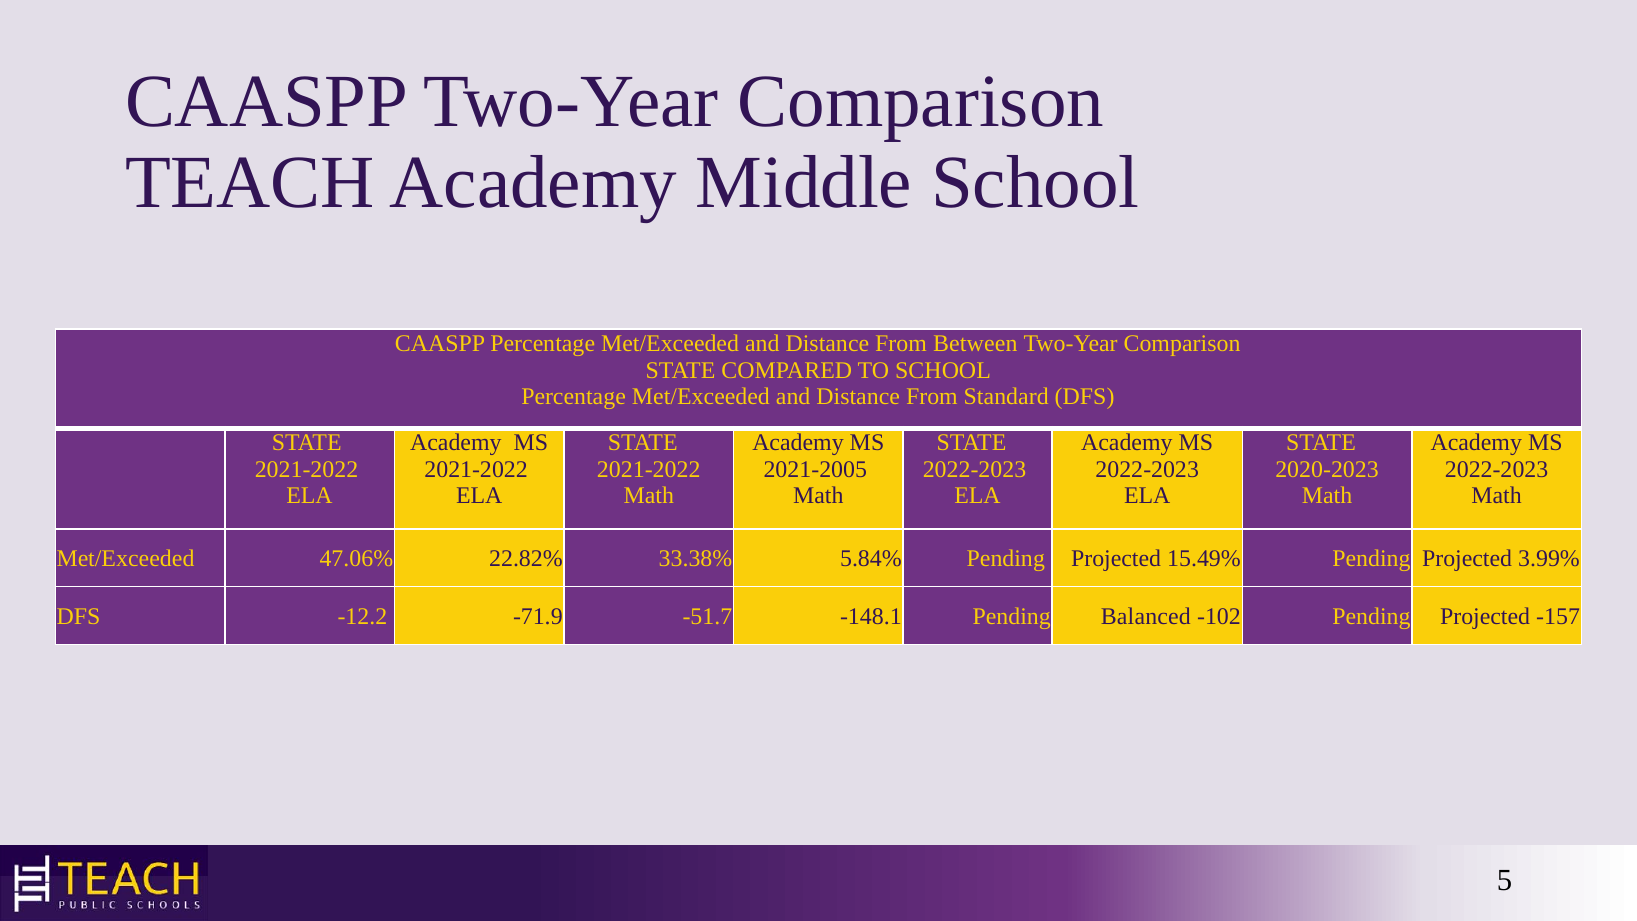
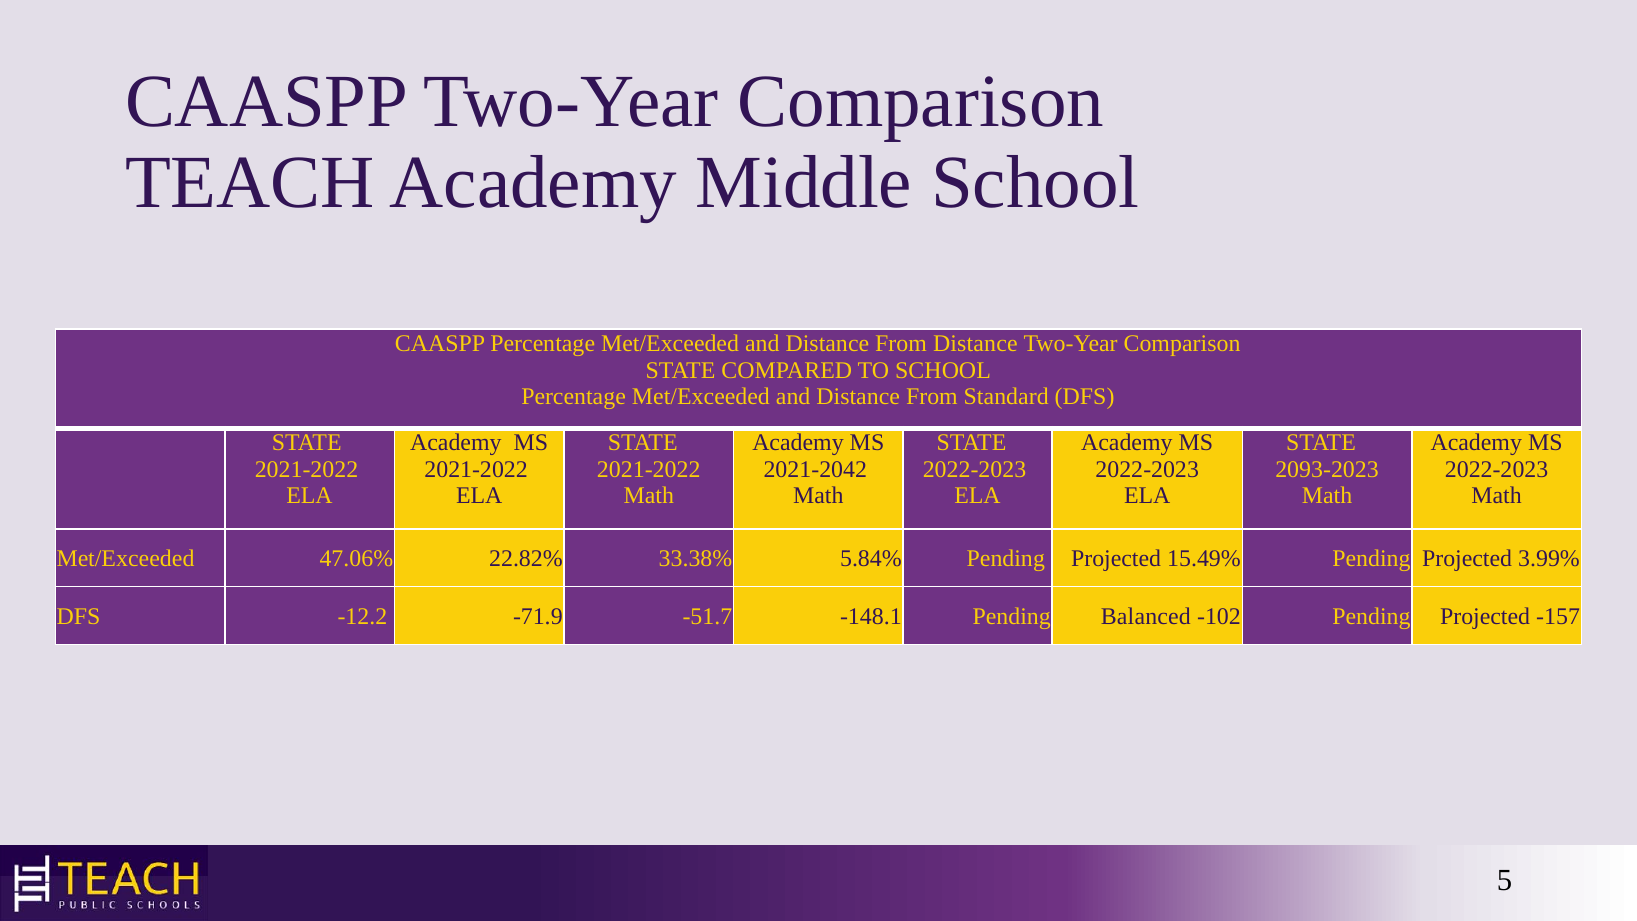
From Between: Between -> Distance (975, 344)
2021-2005: 2021-2005 -> 2021-2042 (815, 469)
2020-2023: 2020-2023 -> 2093-2023 (1327, 469)
